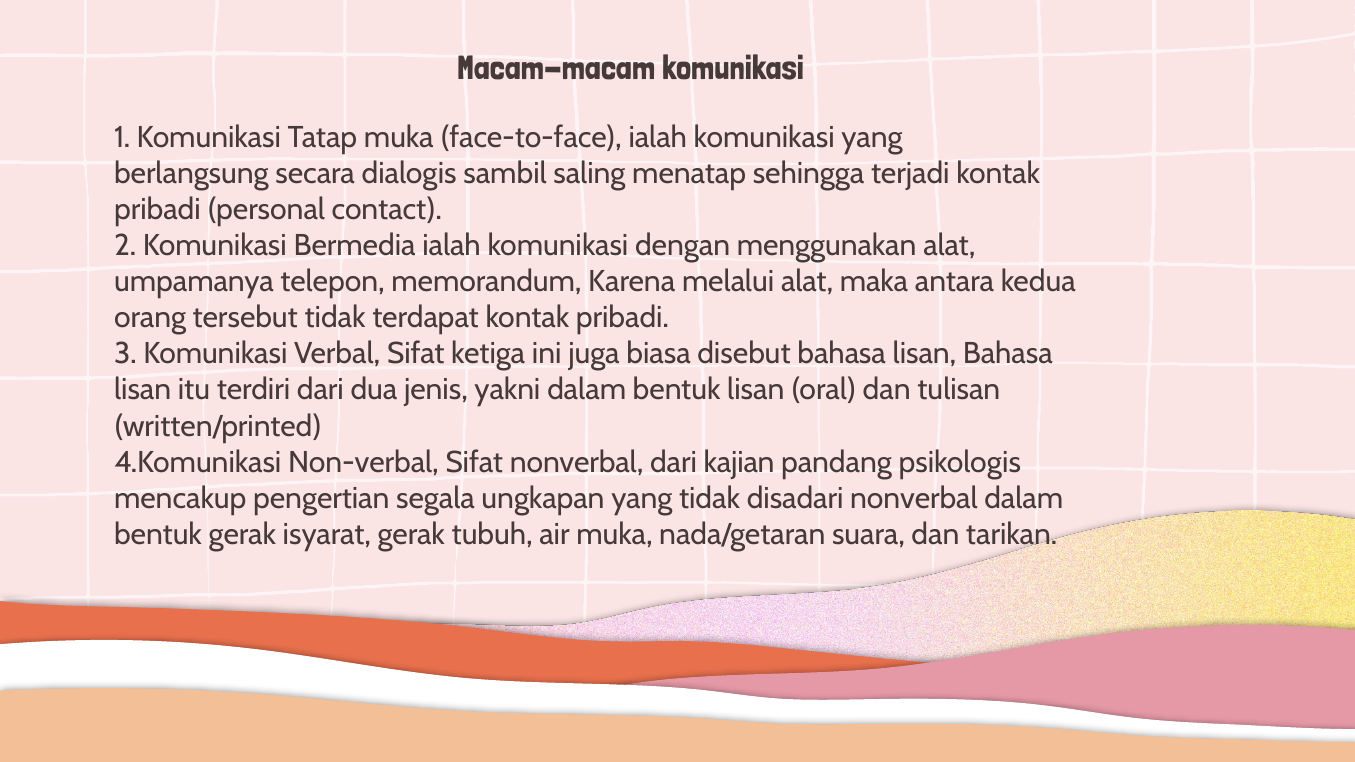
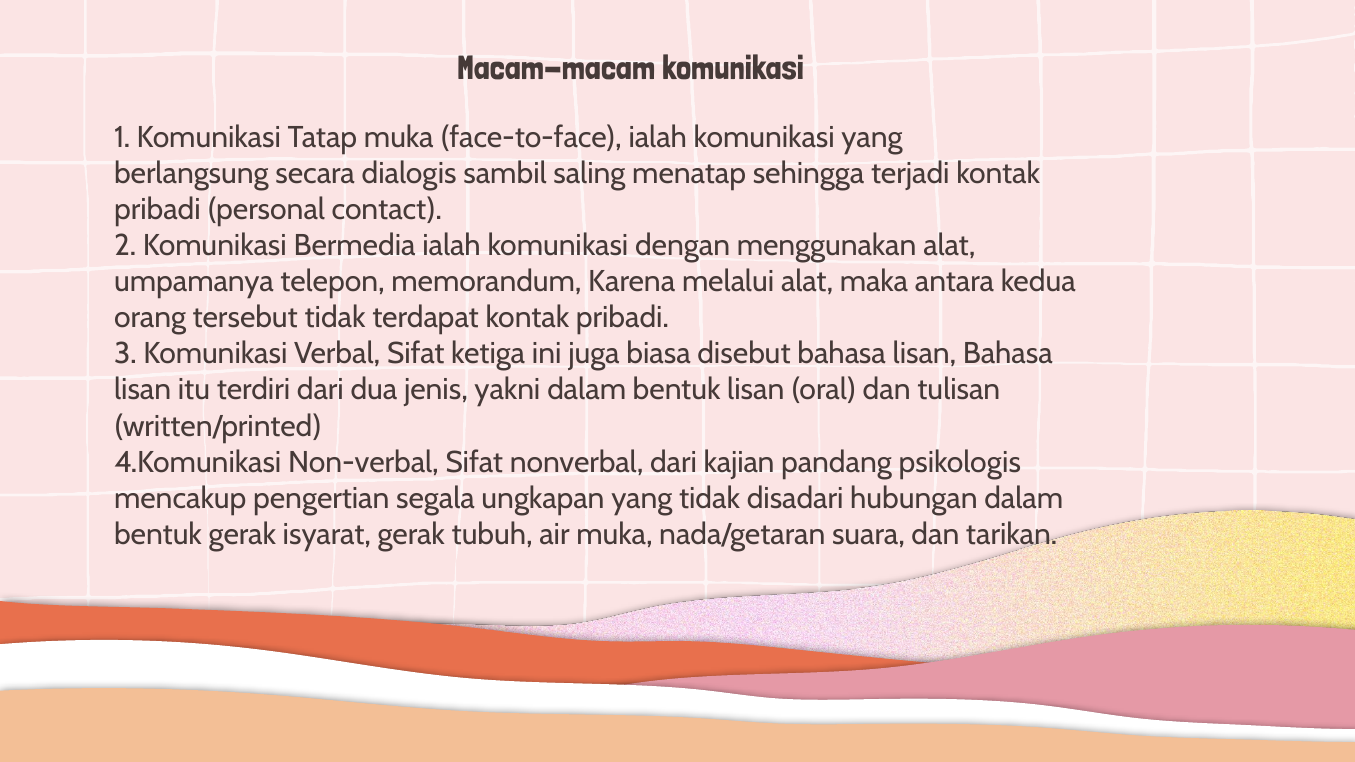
disadari nonverbal: nonverbal -> hubungan (914, 499)
